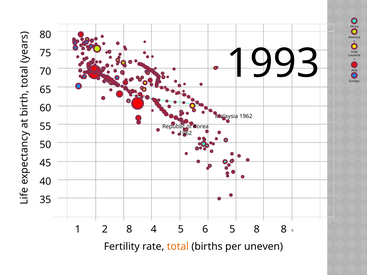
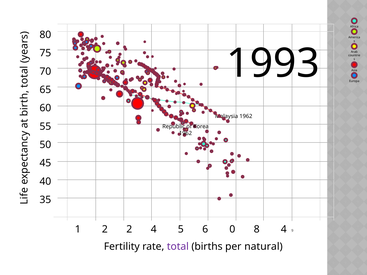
2 8: 8 -> 2 (129, 229)
5: 5 -> 0 (232, 229)
8 8: 8 -> 4 (284, 229)
total colour: orange -> purple (178, 247)
uneven: uneven -> natural (264, 247)
